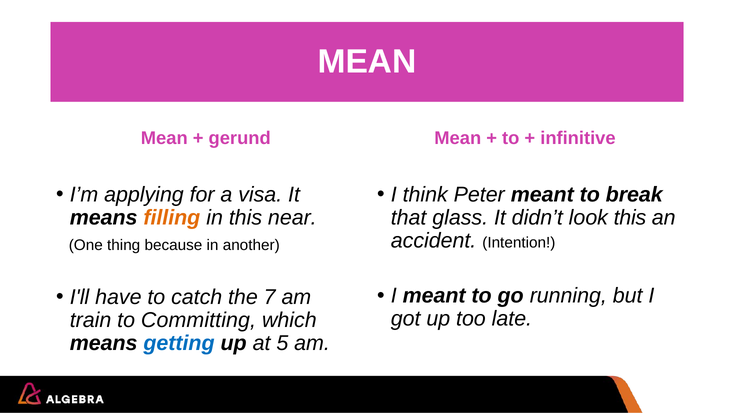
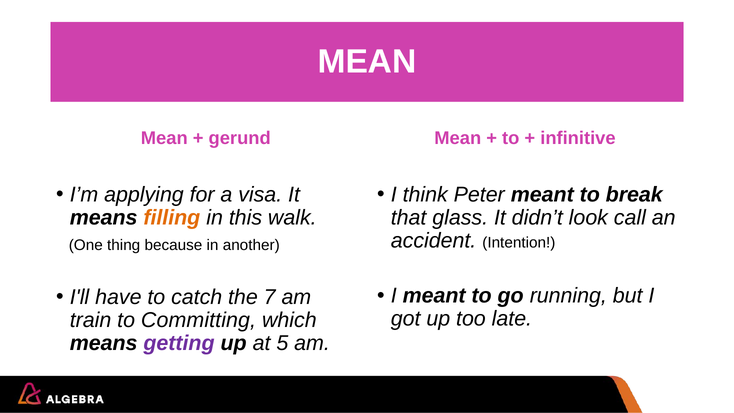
look this: this -> call (630, 218)
near: near -> walk (292, 218)
getting colour: blue -> purple (179, 343)
